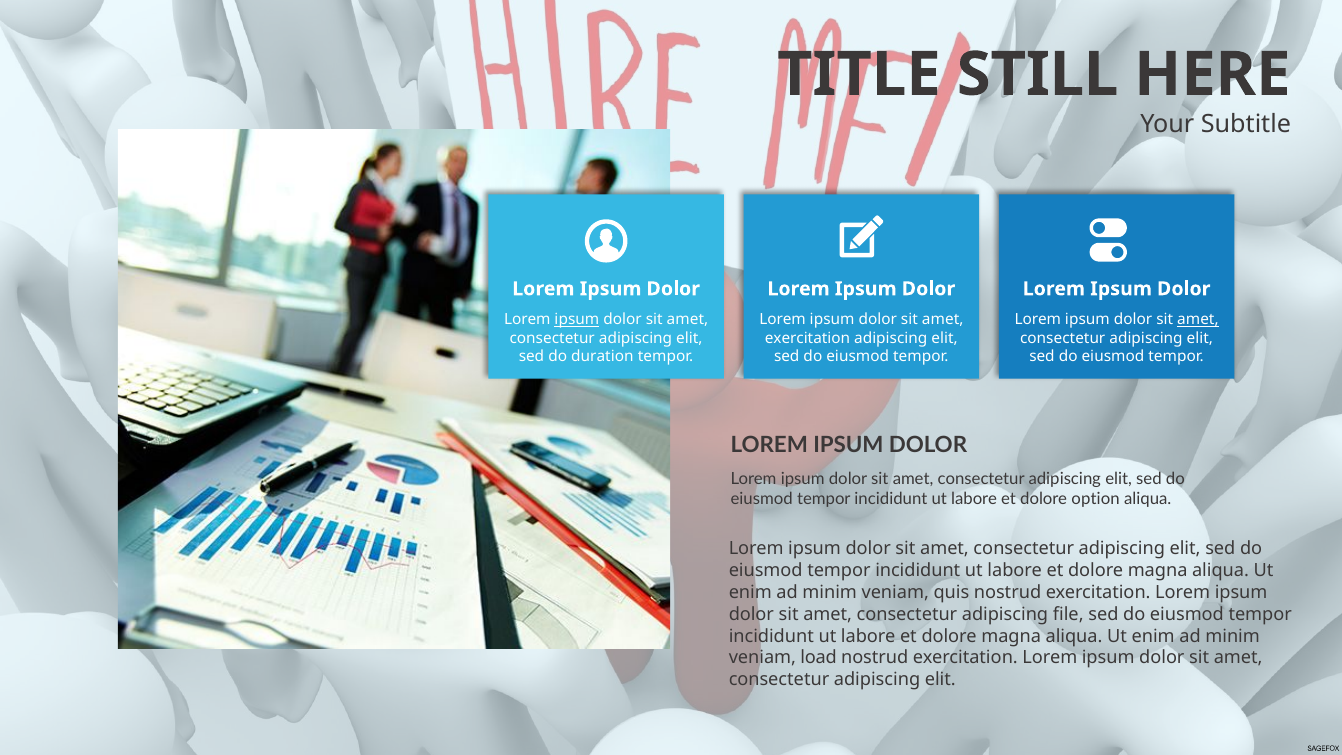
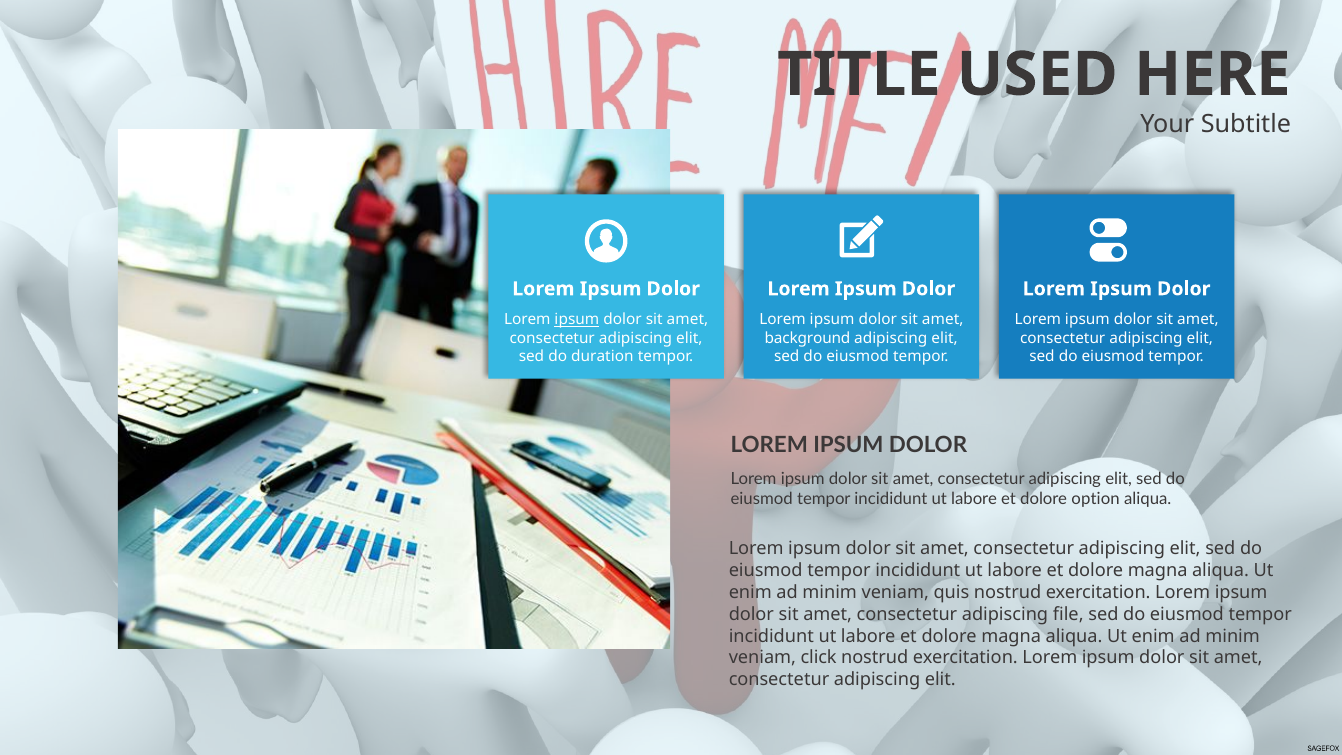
STILL: STILL -> USED (1037, 75)
amet underline: present -> none (1198, 320)
exercitation: exercitation -> background (807, 338)
load: load -> click (819, 658)
